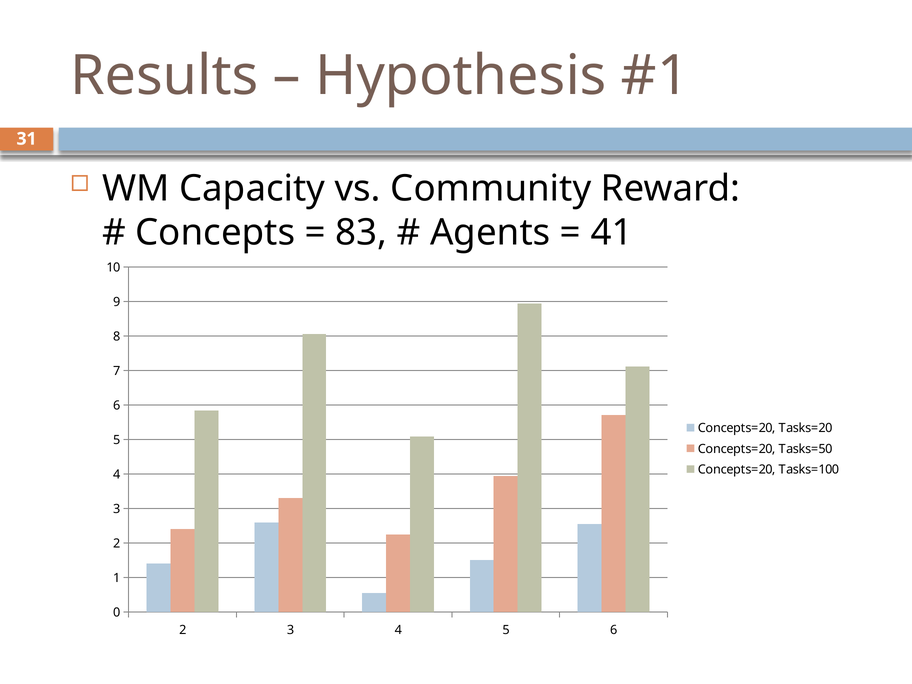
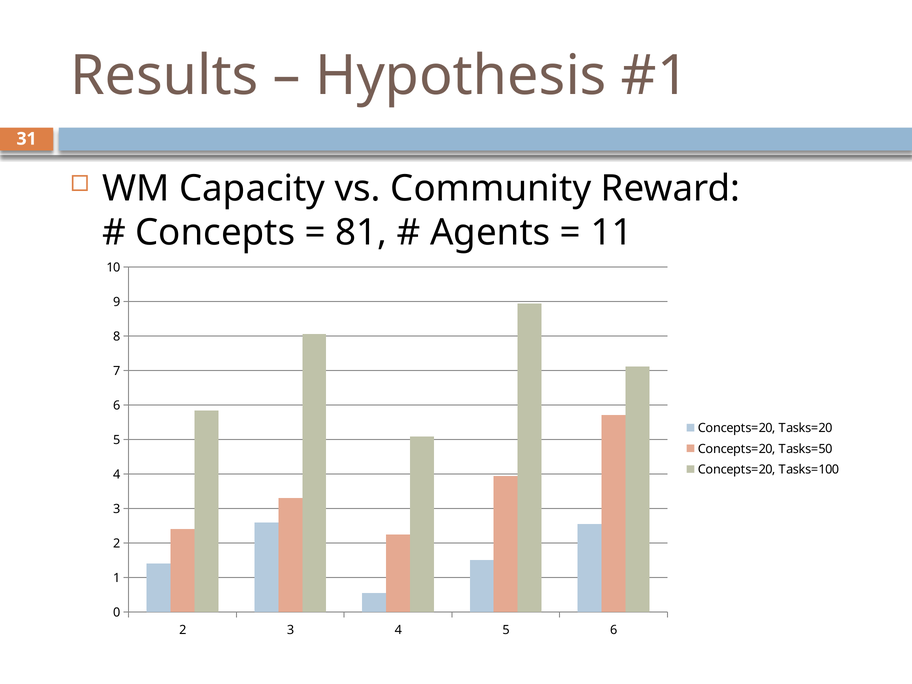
83: 83 -> 81 (361, 233)
41: 41 -> 11 (612, 233)
